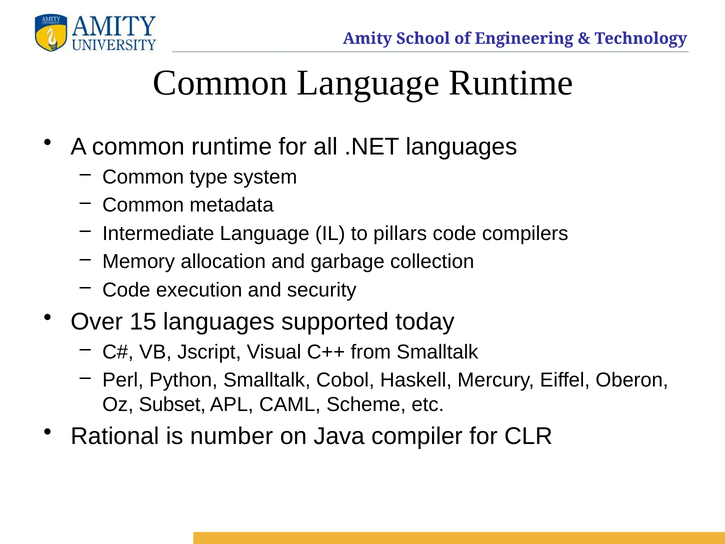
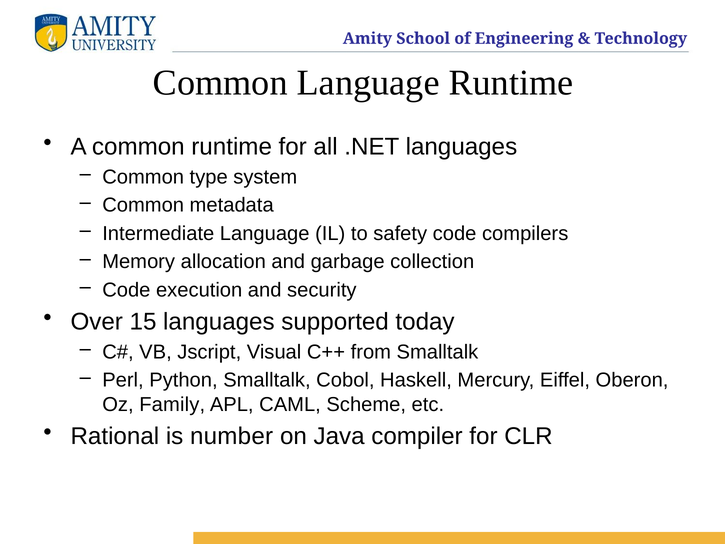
pillars: pillars -> safety (400, 233)
Subset: Subset -> Family (172, 404)
